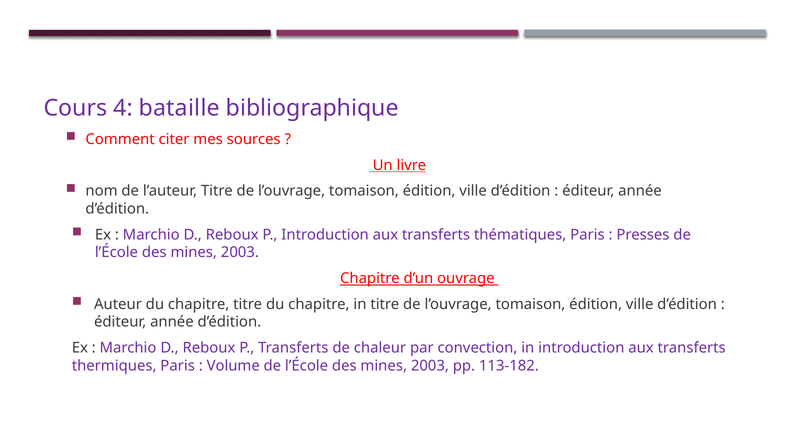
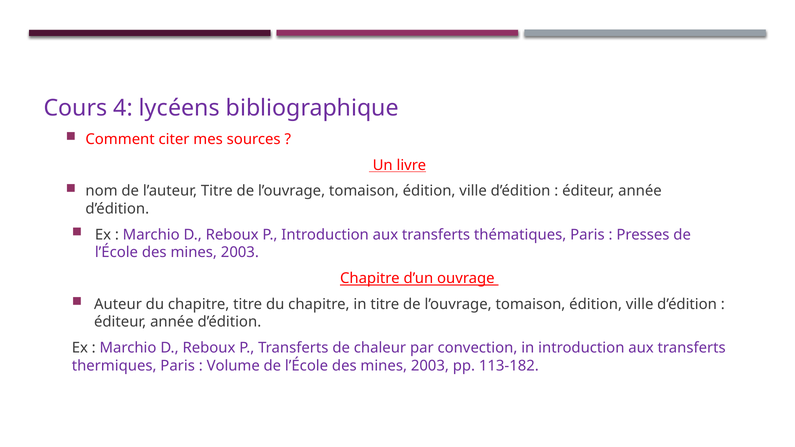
bataille: bataille -> lycéens (179, 108)
